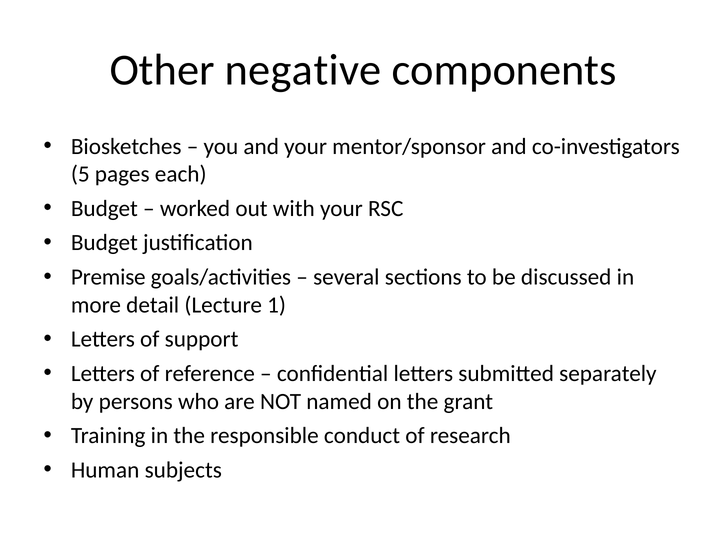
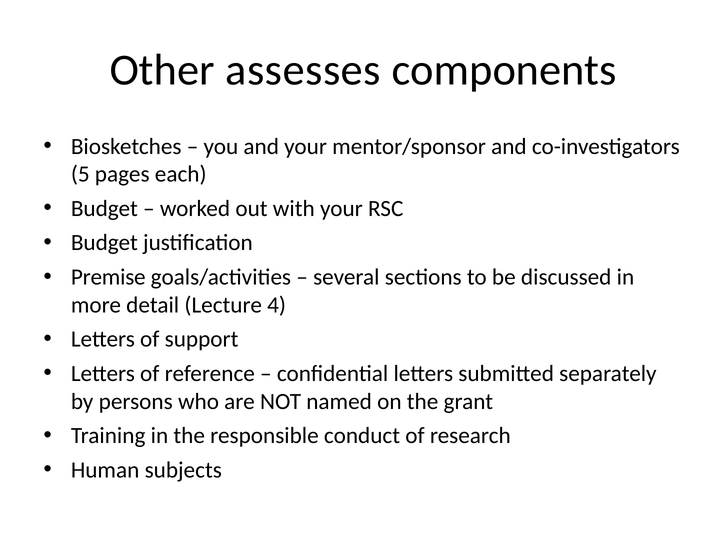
negative: negative -> assesses (303, 70)
1: 1 -> 4 (277, 305)
